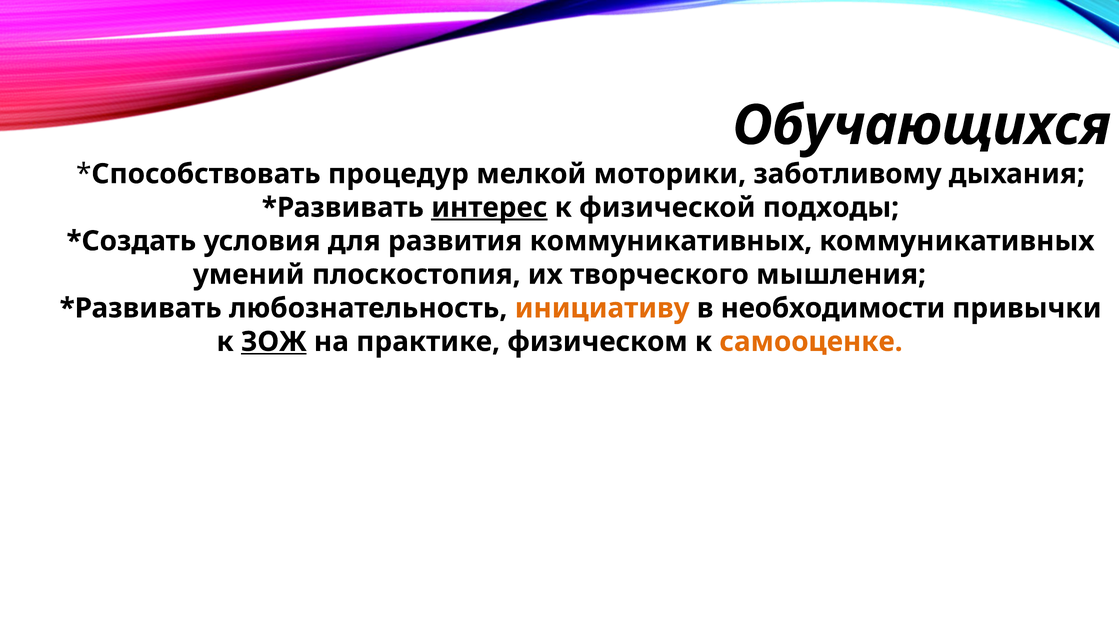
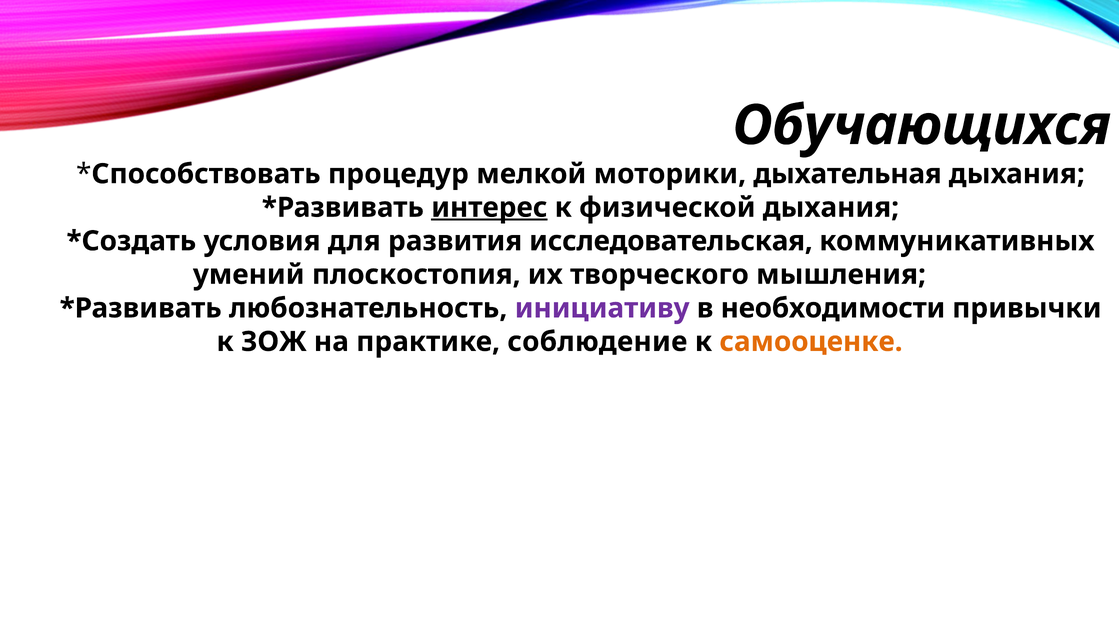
заботливому: заботливому -> дыхательная (848, 174)
физической подходы: подходы -> дыхания (831, 208)
развития коммуникативных: коммуникативных -> исследовательская (671, 241)
инициативу colour: orange -> purple (602, 308)
ЗОЖ underline: present -> none (274, 342)
физическом: физическом -> соблюдение (597, 342)
